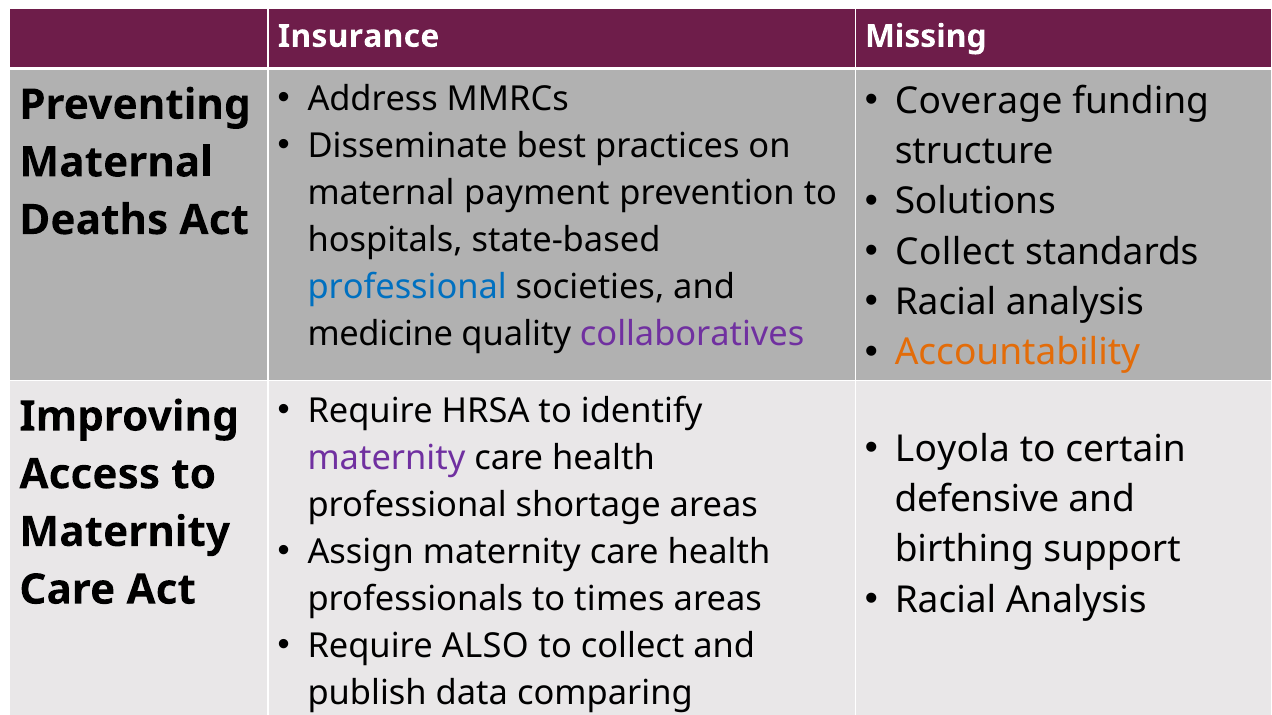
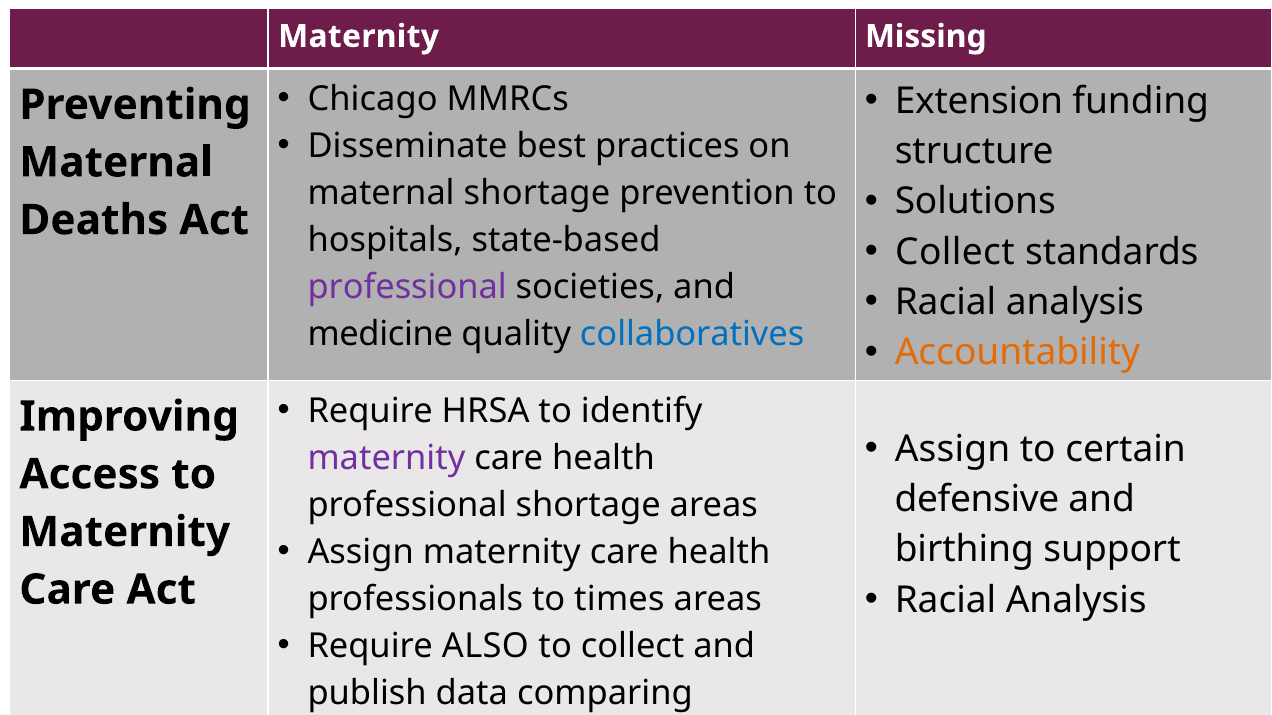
Insurance: Insurance -> Maternity (359, 36)
Address: Address -> Chicago (373, 99)
Coverage: Coverage -> Extension (979, 101)
maternal payment: payment -> shortage (537, 193)
professional colour: blue -> purple (407, 287)
collaboratives colour: purple -> blue (692, 334)
Loyola: Loyola -> Assign (952, 449)
